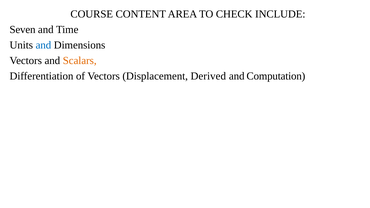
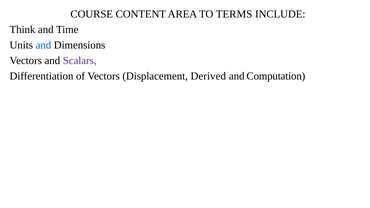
CHECK: CHECK -> TERMS (234, 14)
Seven: Seven -> Think (22, 30)
Scalars colour: orange -> purple (80, 61)
